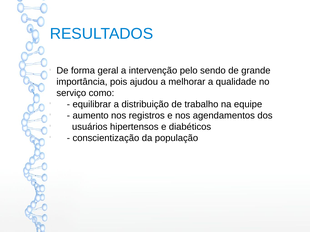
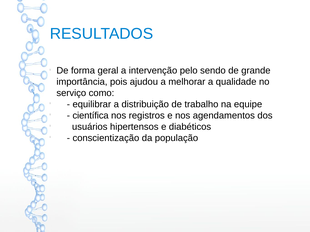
aumento: aumento -> científica (91, 116)
